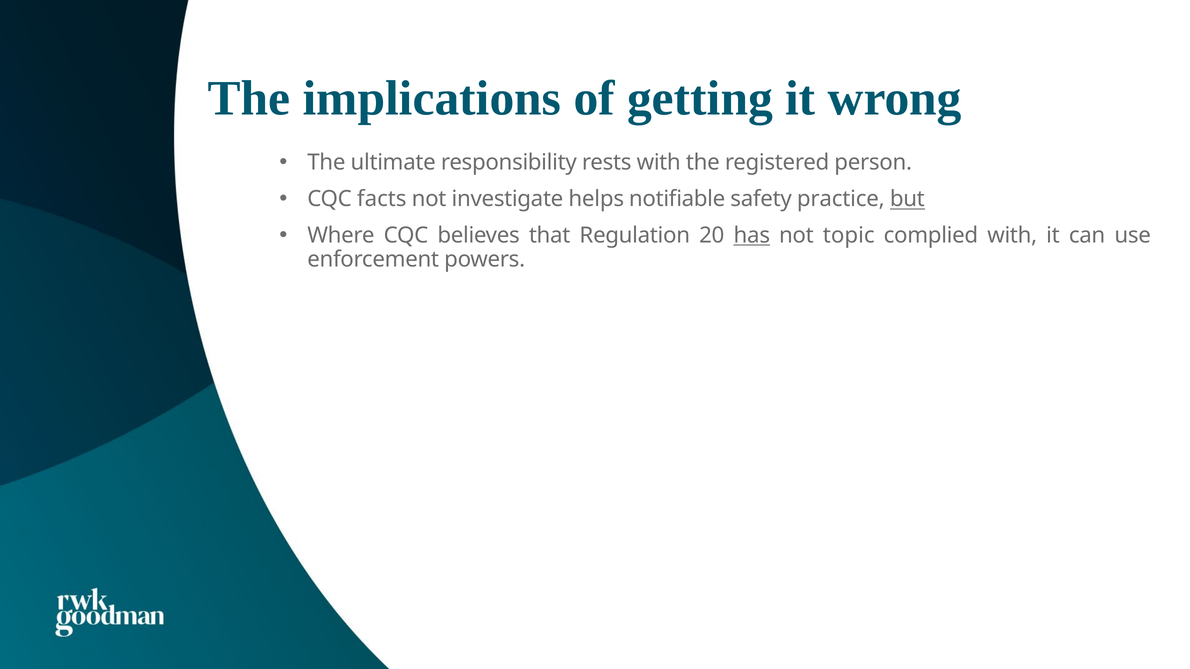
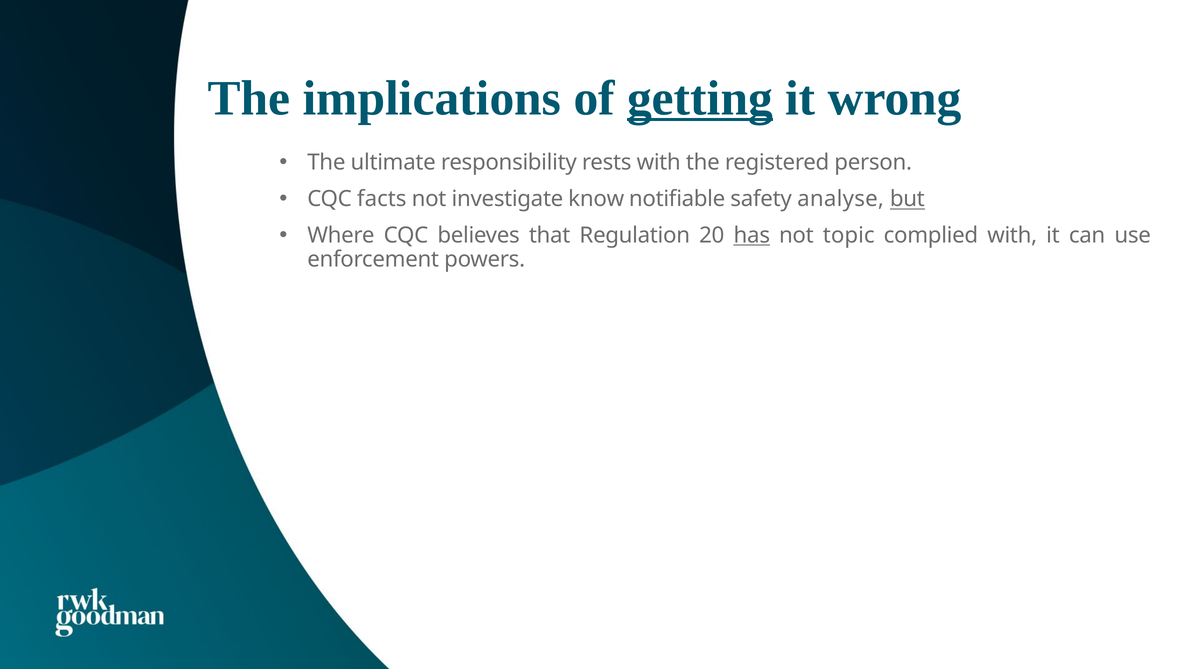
getting underline: none -> present (700, 98)
helps: helps -> know (596, 199)
practice: practice -> analyse (841, 199)
